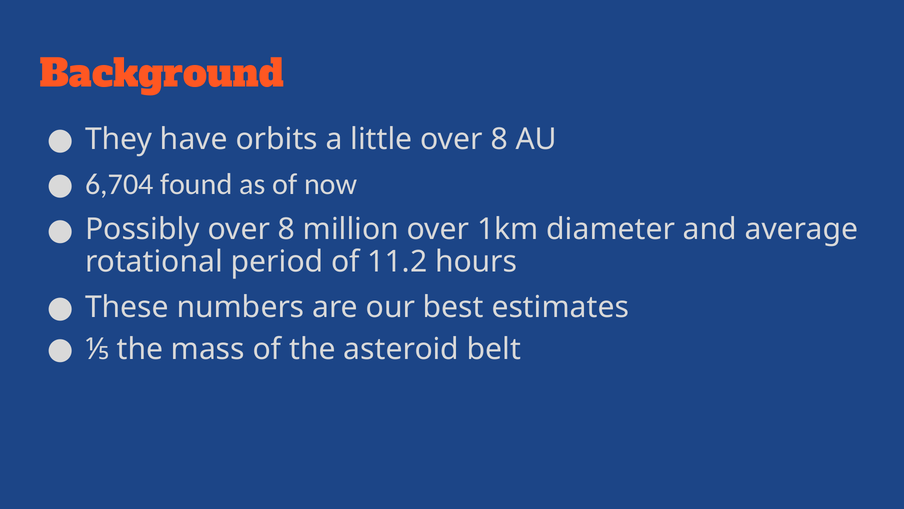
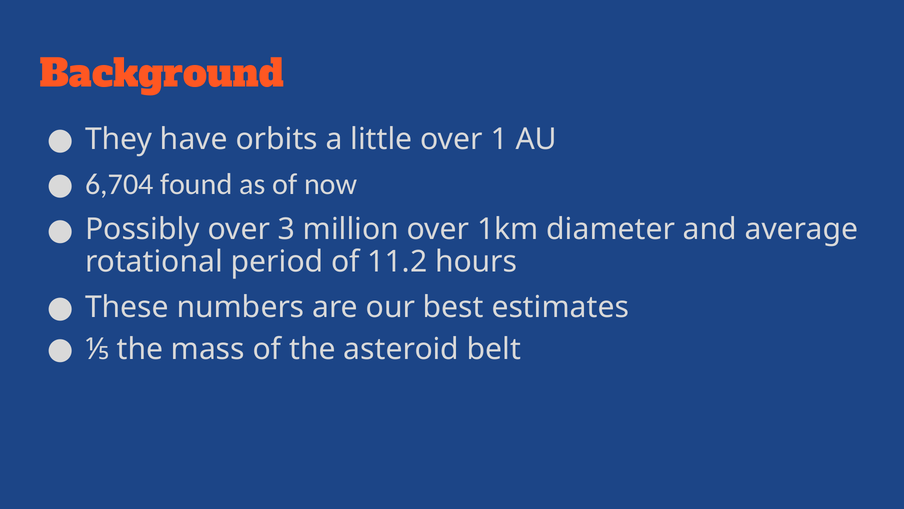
little over 8: 8 -> 1 (499, 139)
Possibly over 8: 8 -> 3 (286, 229)
